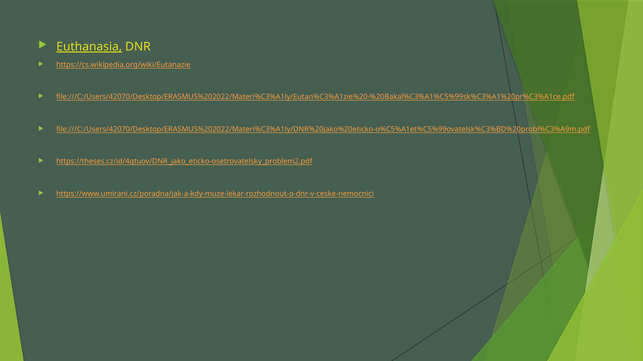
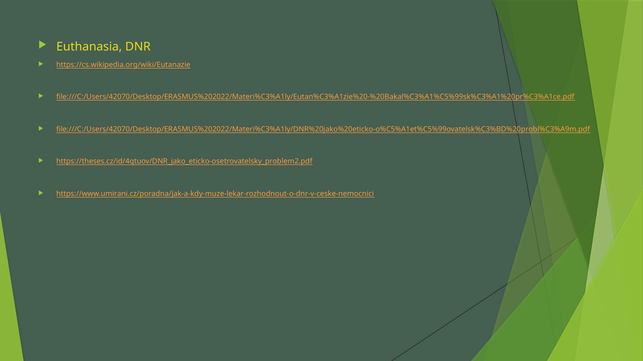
Euthanasia underline: present -> none (89, 47)
